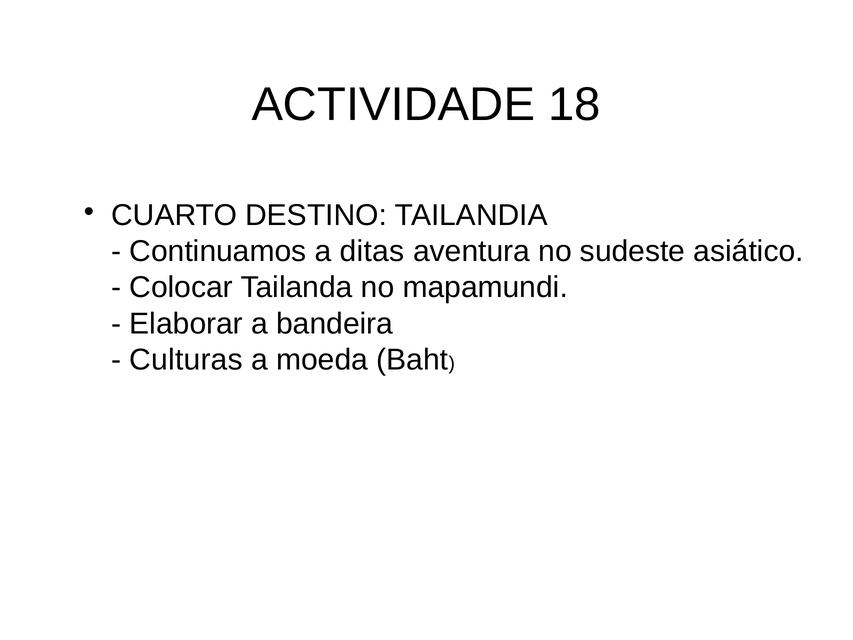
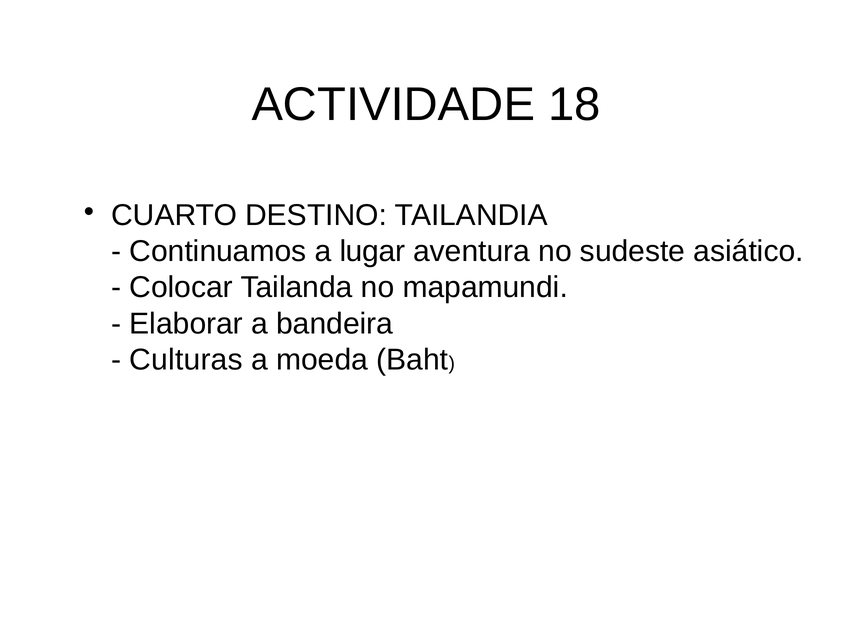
ditas: ditas -> lugar (372, 251)
